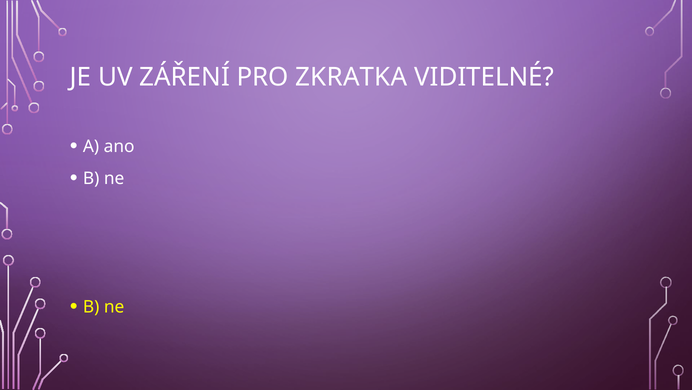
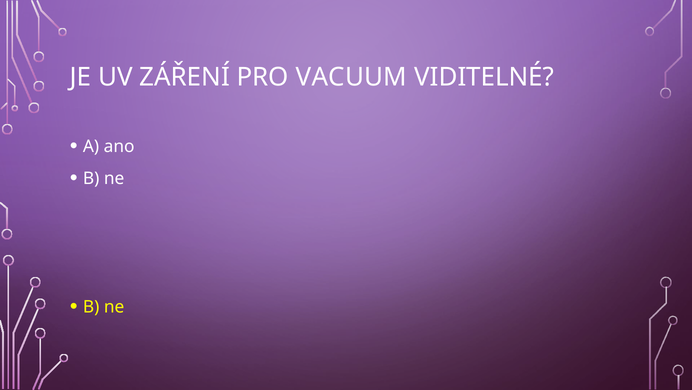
ZKRATKA: ZKRATKA -> VACUUM (351, 77)
